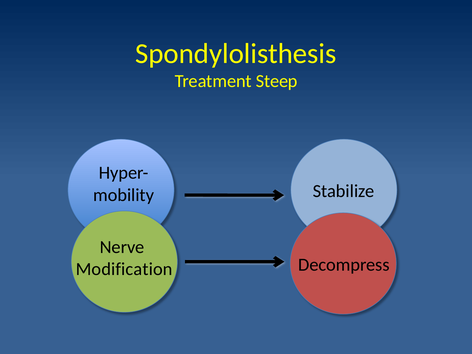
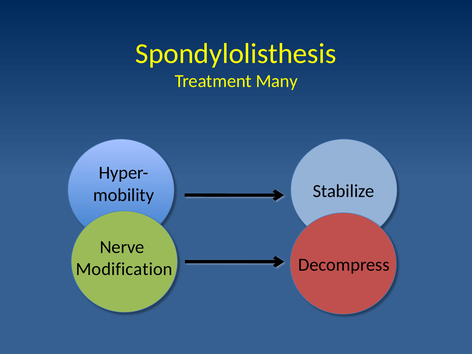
Steep: Steep -> Many (277, 81)
